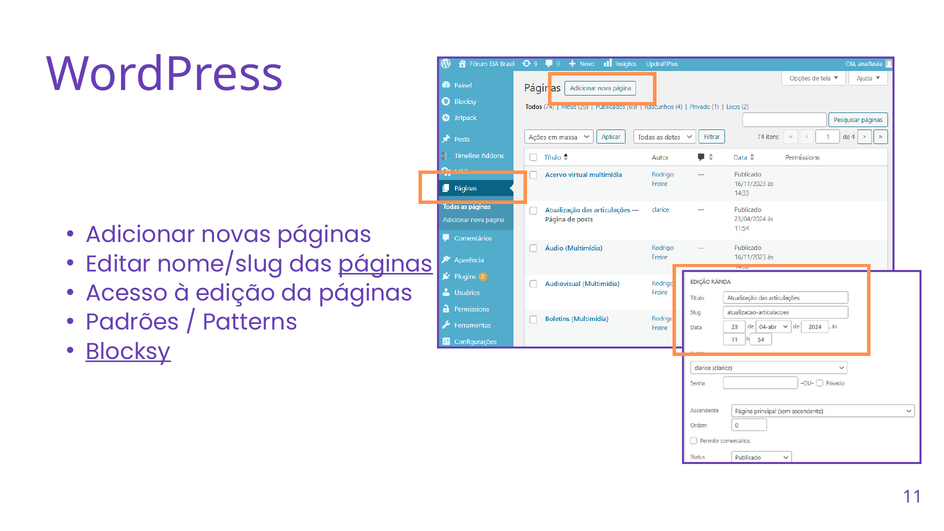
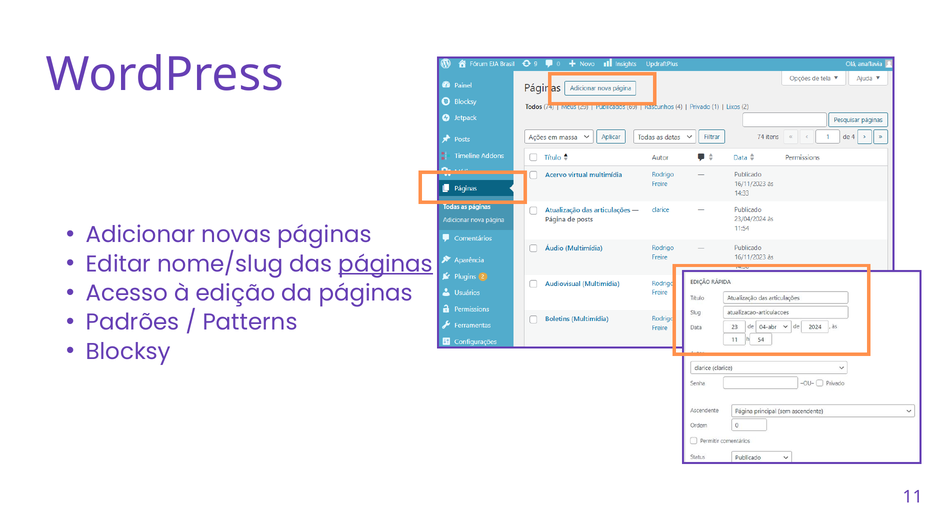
Blocksy underline: present -> none (128, 352)
